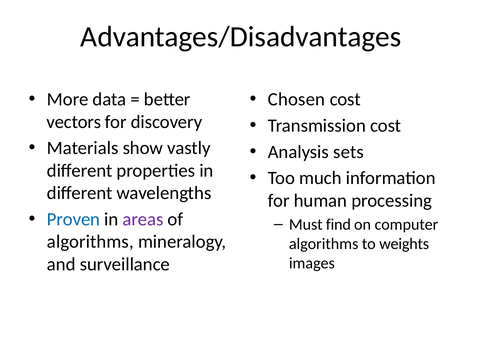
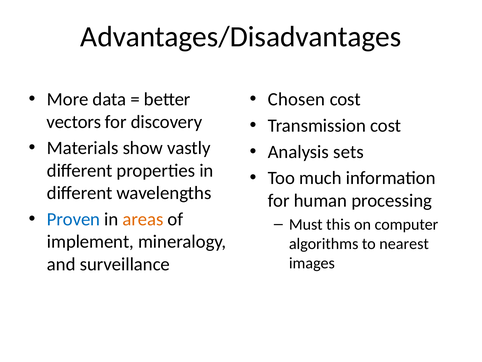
areas colour: purple -> orange (143, 219)
find: find -> this (338, 224)
algorithms: algorithms -> implement (90, 241)
weights: weights -> nearest (404, 243)
